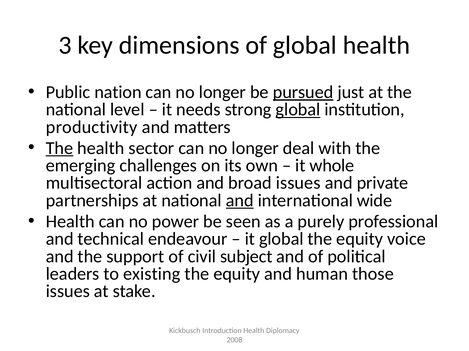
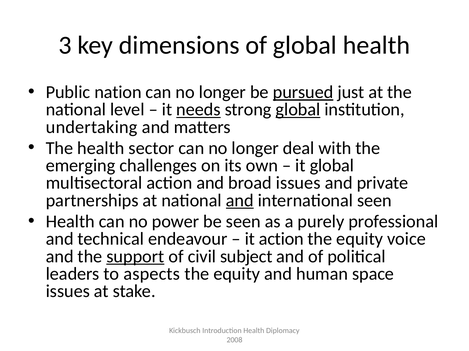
needs underline: none -> present (198, 110)
productivity: productivity -> undertaking (92, 127)
The underline: present -> none (59, 148)
it whole: whole -> global (332, 166)
international wide: wide -> seen (374, 201)
it global: global -> action (281, 239)
support underline: none -> present (135, 257)
existing: existing -> aspects (152, 274)
those: those -> space (373, 274)
